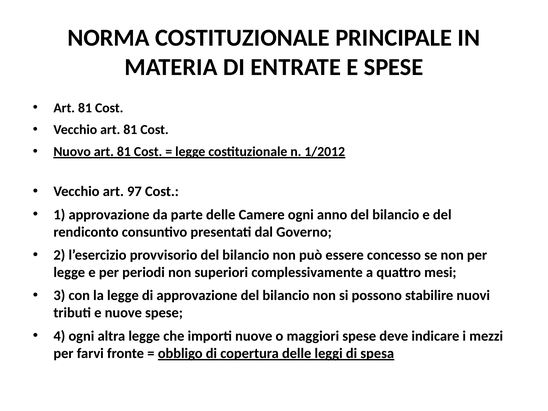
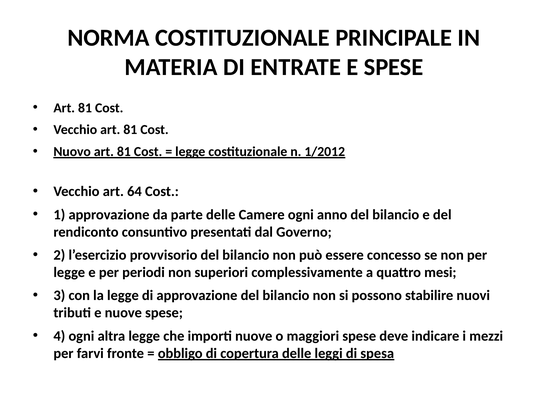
97: 97 -> 64 (134, 191)
